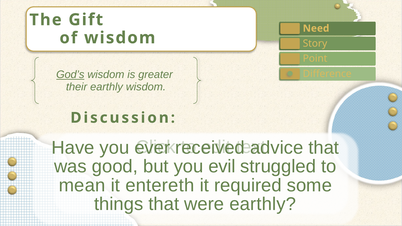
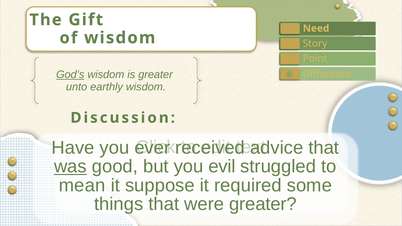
their: their -> unto (77, 87)
was underline: none -> present (70, 167)
entereth: entereth -> suppose (160, 185)
were earthly: earthly -> greater (263, 204)
